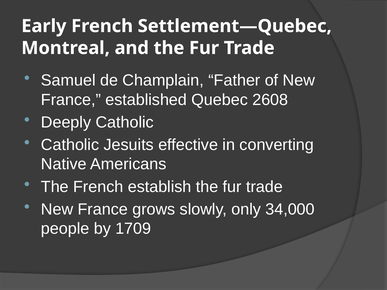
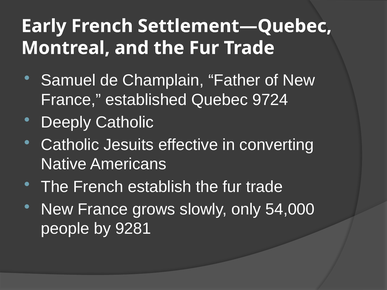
2608: 2608 -> 9724 (270, 100)
34,000: 34,000 -> 54,000 (290, 209)
1709: 1709 -> 9281 (133, 229)
